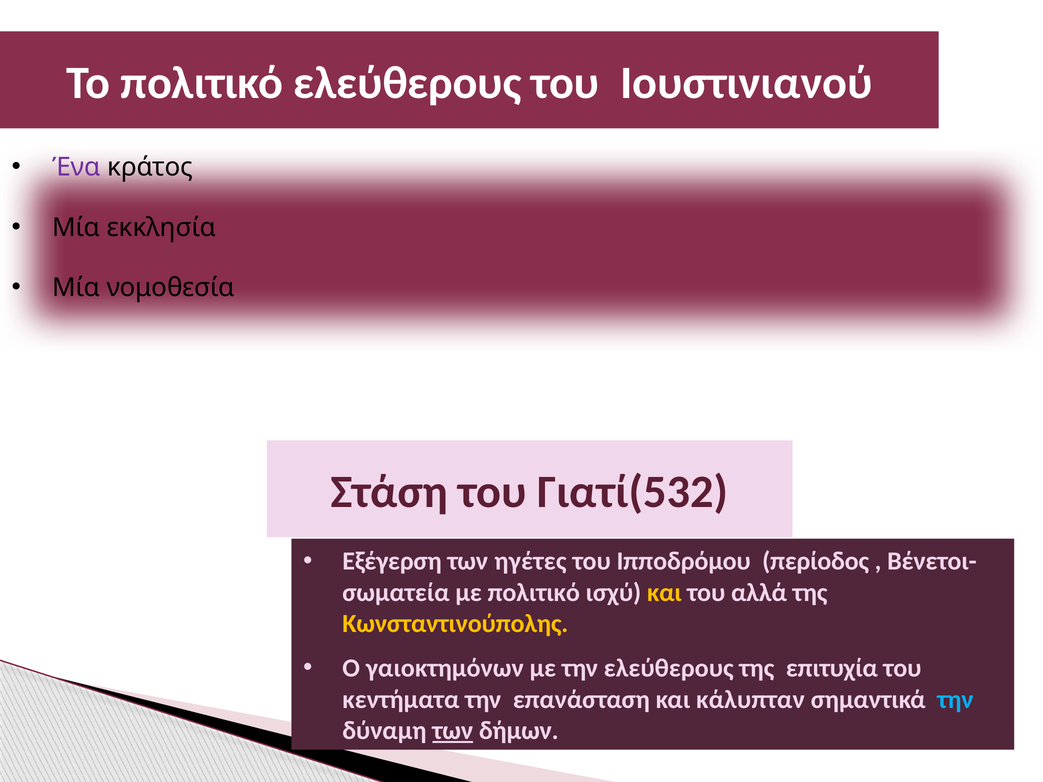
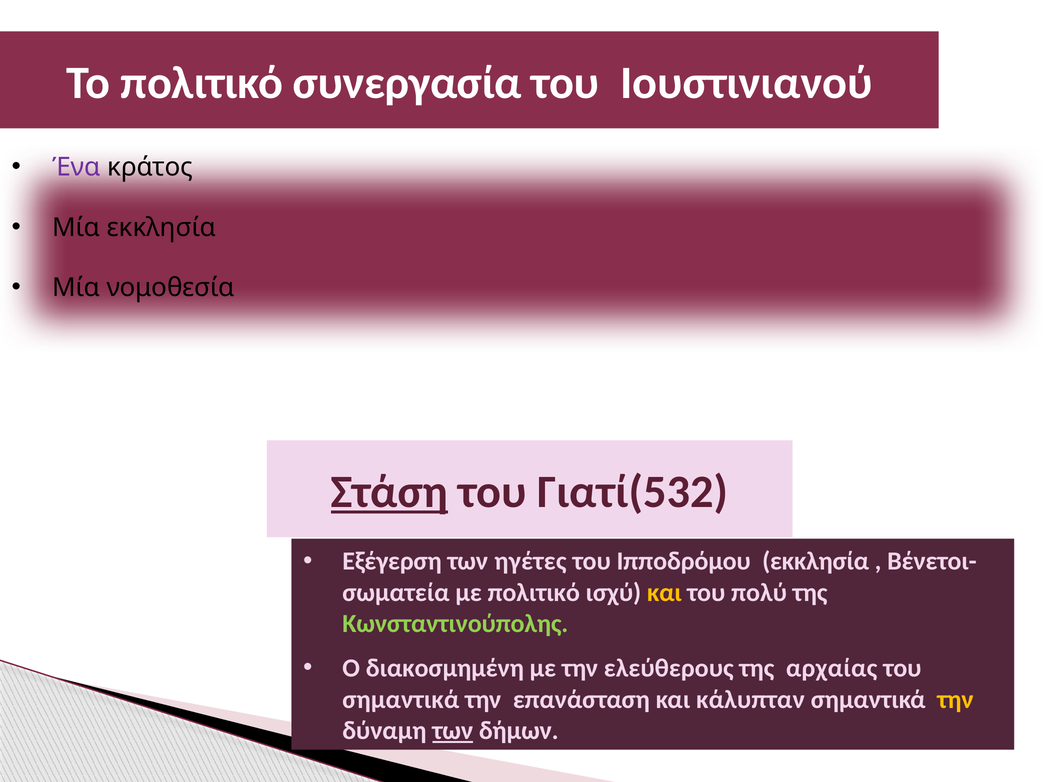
πολιτικό ελεύθερους: ελεύθερους -> συνεργασία (407, 83)
Στάση underline: none -> present (389, 492)
Ιπποδρόμου περίοδος: περίοδος -> εκκλησία (816, 562)
αλλά: αλλά -> πολύ (759, 593)
Κωνσταντινούπολης colour: yellow -> light green (455, 624)
γαιοκτημόνων: γαιοκτημόνων -> διακοσμημένη (445, 668)
επιτυχία: επιτυχία -> αρχαίας (832, 668)
κεντήματα: κεντήματα -> σημαντικά (401, 700)
την colour: light blue -> yellow (955, 700)
